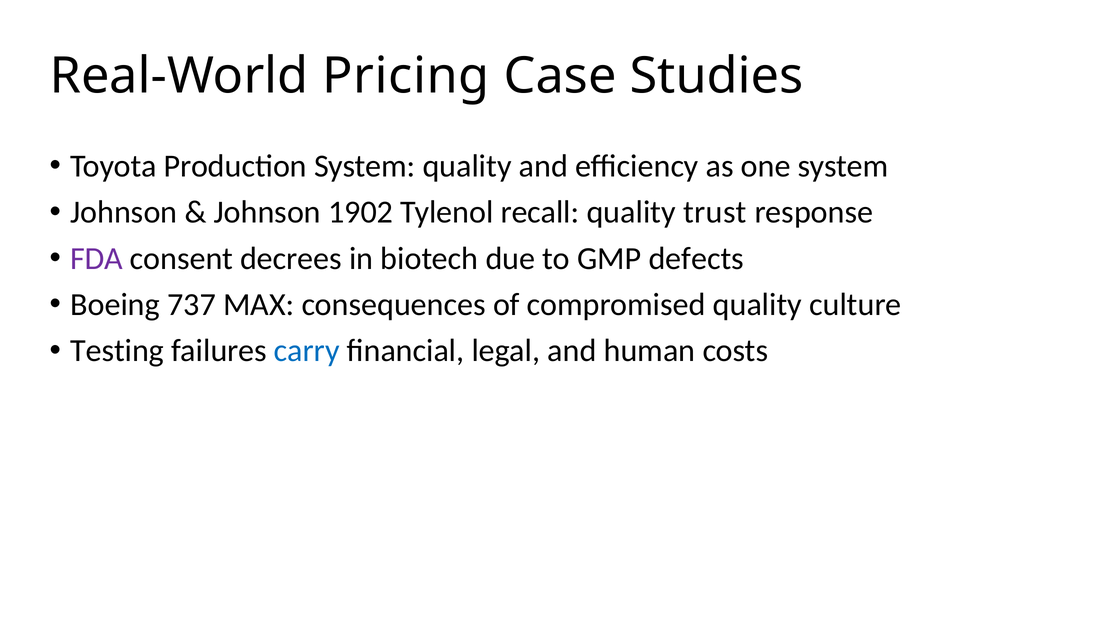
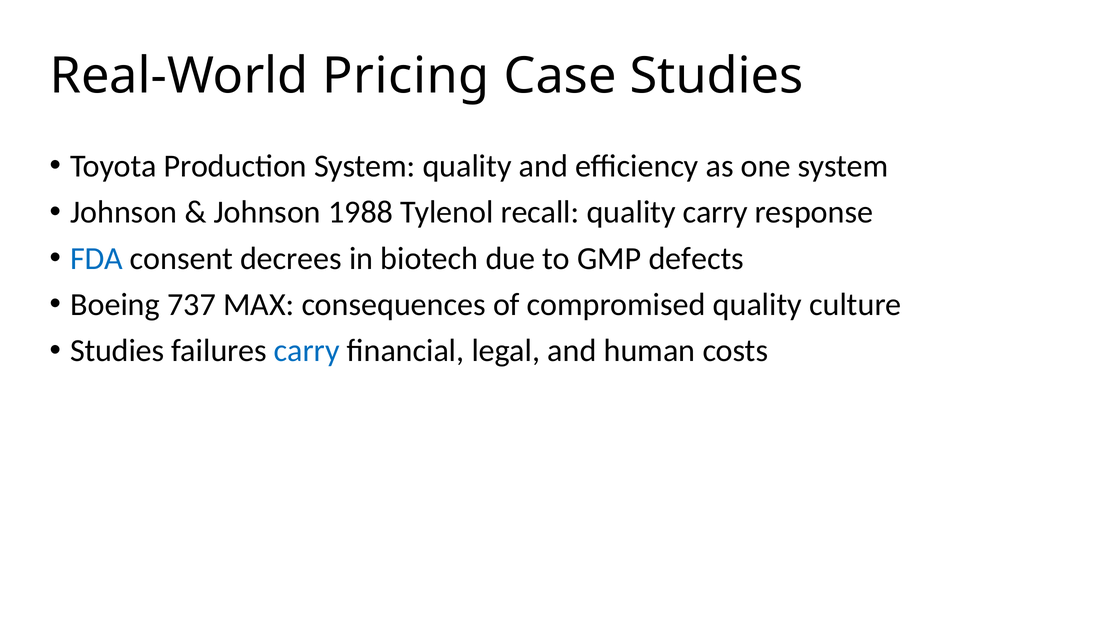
1902: 1902 -> 1988 (361, 212)
quality trust: trust -> carry (715, 212)
FDA colour: purple -> blue (97, 258)
Testing: Testing -> Studies (117, 351)
